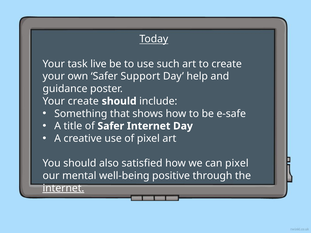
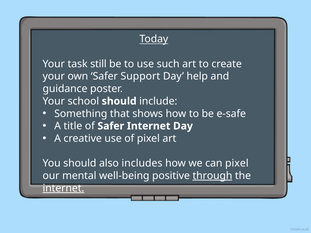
live: live -> still (98, 64)
Your create: create -> school (83, 101)
satisfied: satisfied -> includes (142, 163)
through underline: none -> present (212, 176)
